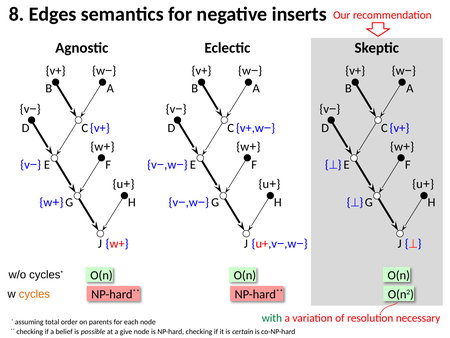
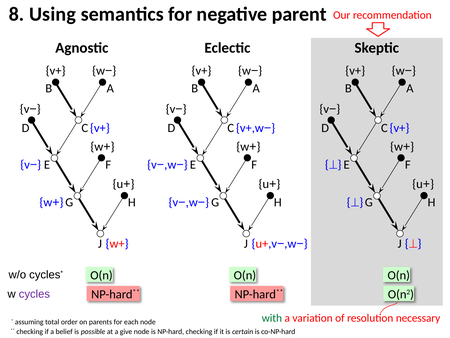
Edges: Edges -> Using (52, 14)
inserts: inserts -> parent (299, 14)
cycles colour: orange -> purple (34, 294)
